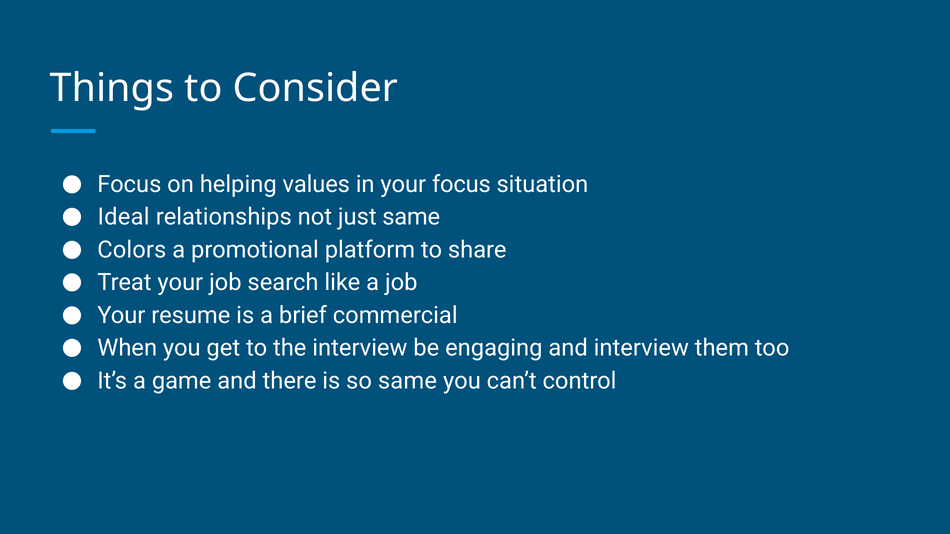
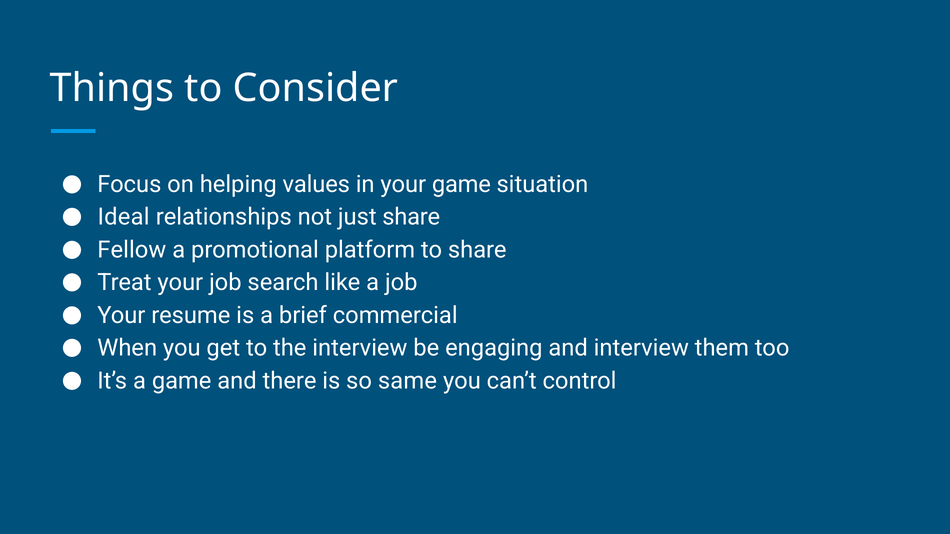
your focus: focus -> game (461, 184)
just same: same -> share (411, 217)
Colors: Colors -> Fellow (132, 250)
